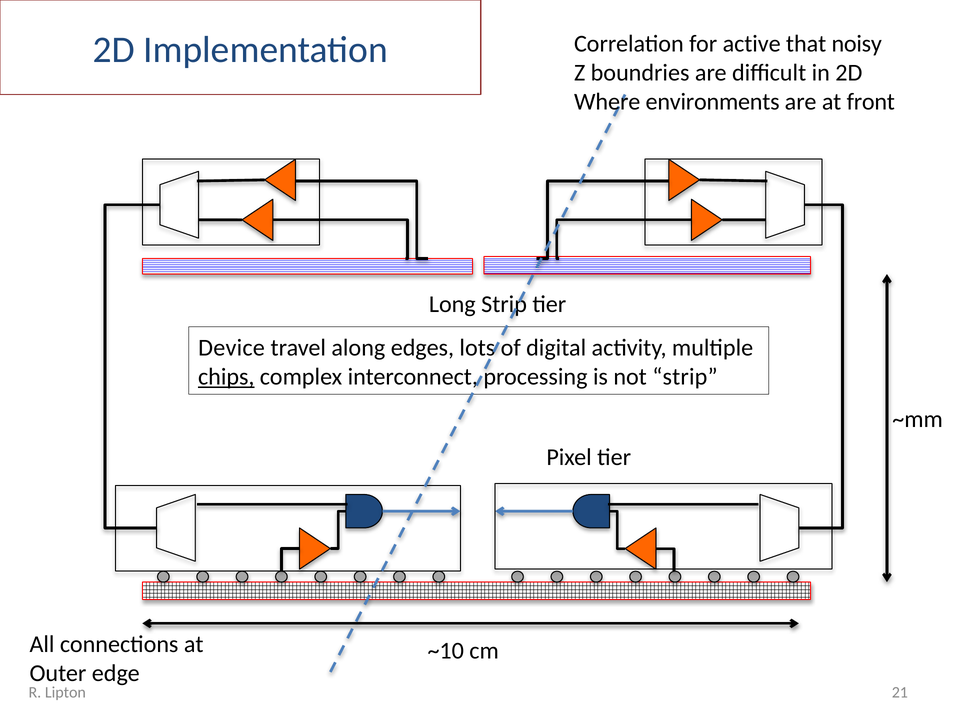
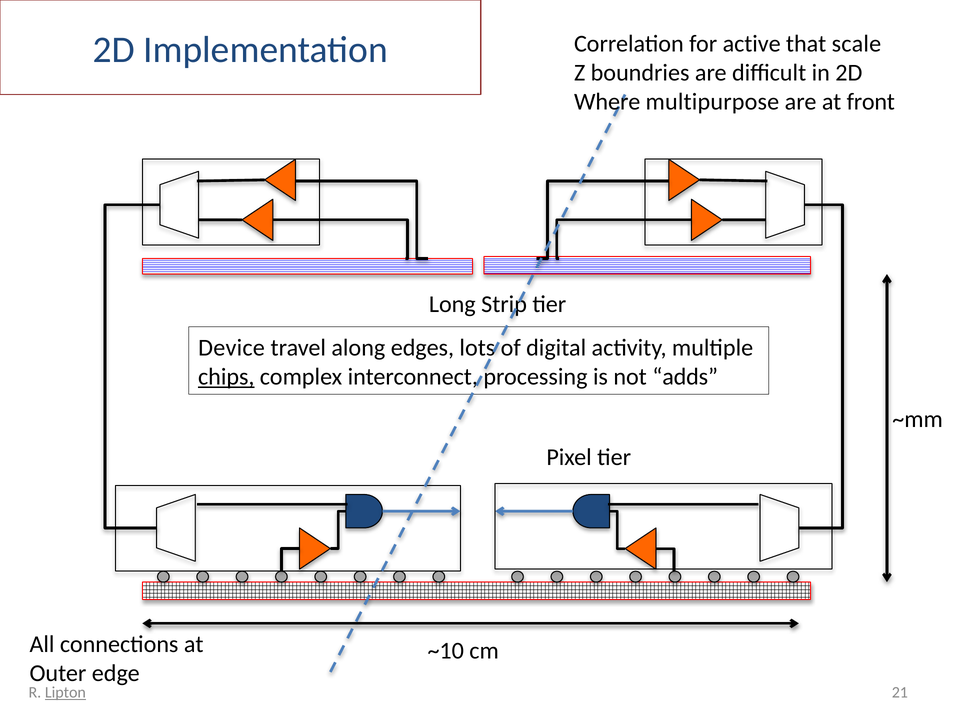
noisy: noisy -> scale (856, 44)
environments: environments -> multipurpose (712, 102)
strip: strip -> adds (685, 377)
Lipton underline: none -> present (65, 692)
